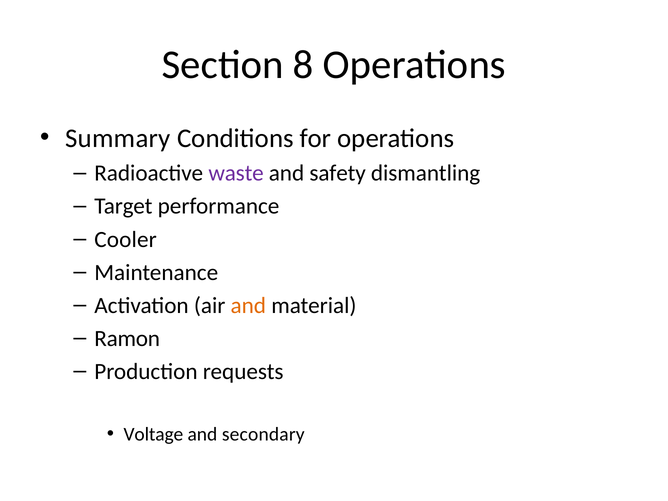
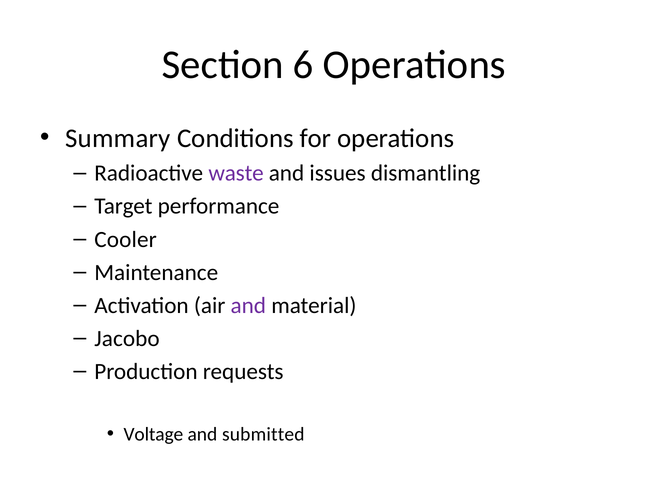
8: 8 -> 6 (303, 65)
safety: safety -> issues (338, 173)
and colour: orange -> purple (248, 305)
Ramon: Ramon -> Jacobo (127, 338)
secondary: secondary -> submitted (263, 434)
